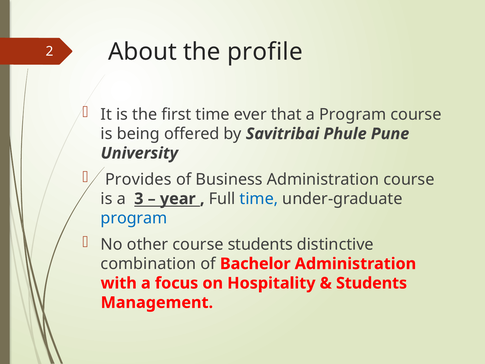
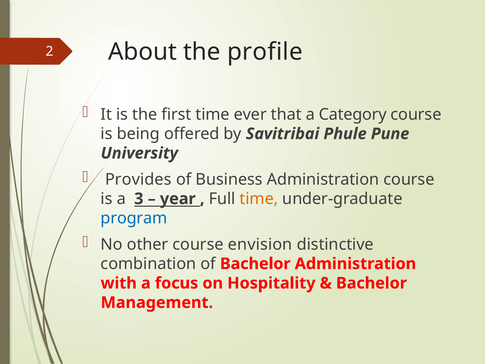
a Program: Program -> Category (353, 114)
time colour: blue -> orange (259, 199)
course students: students -> envision (260, 244)
Students: Students -> Bachelor (371, 283)
